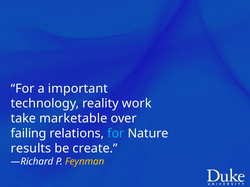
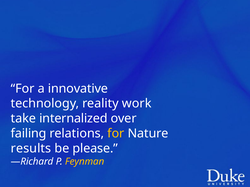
important: important -> innovative (78, 89)
marketable: marketable -> internalized (73, 119)
for colour: light blue -> yellow (116, 134)
create: create -> please (95, 149)
